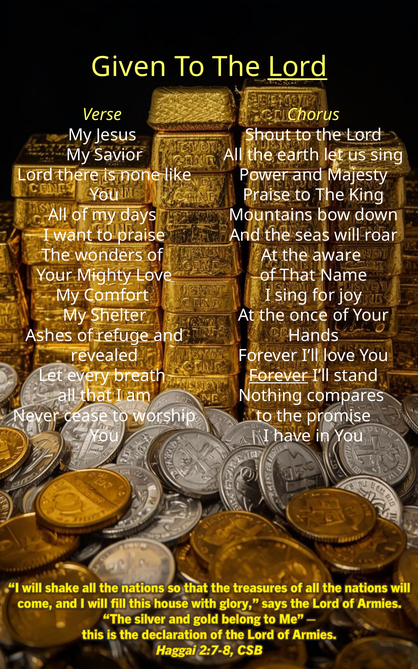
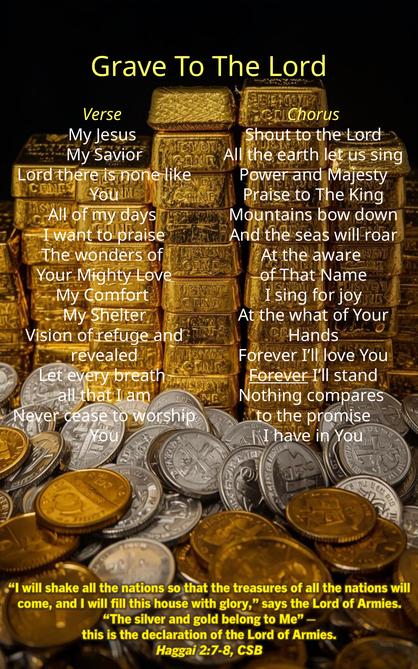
Given: Given -> Grave (129, 67)
Lord underline: present -> none (298, 67)
once: once -> what (309, 315)
Ashes: Ashes -> Vision (49, 335)
